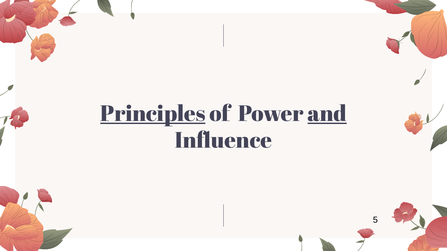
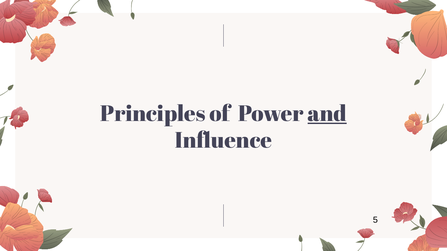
Principles underline: present -> none (153, 114)
